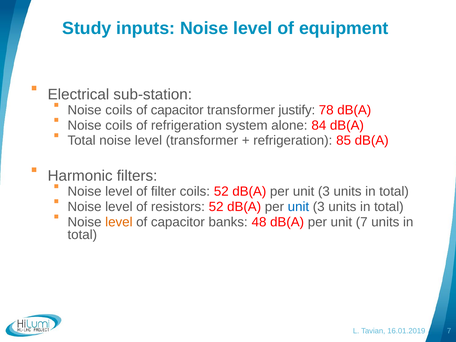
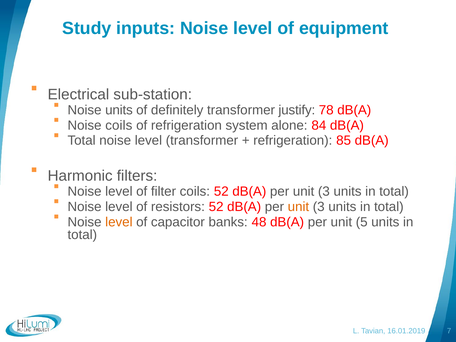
coils: coils -> units (119, 110)
capacitor: capacitor -> definitely (177, 110)
unit colour: blue -> orange (298, 207)
unit 7: 7 -> 5 (362, 222)
